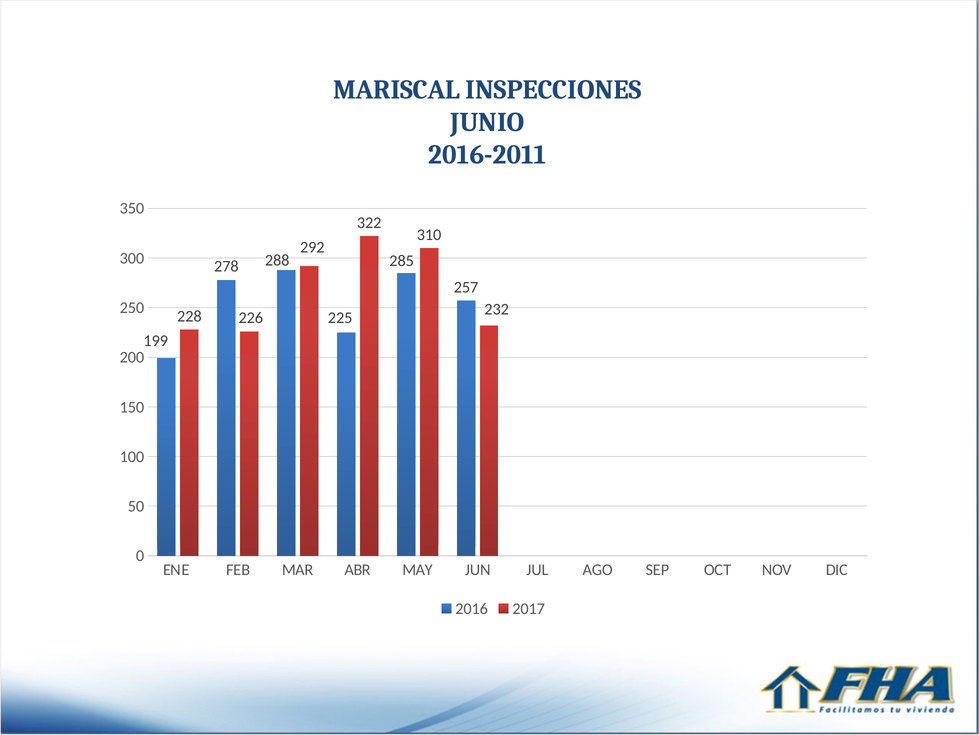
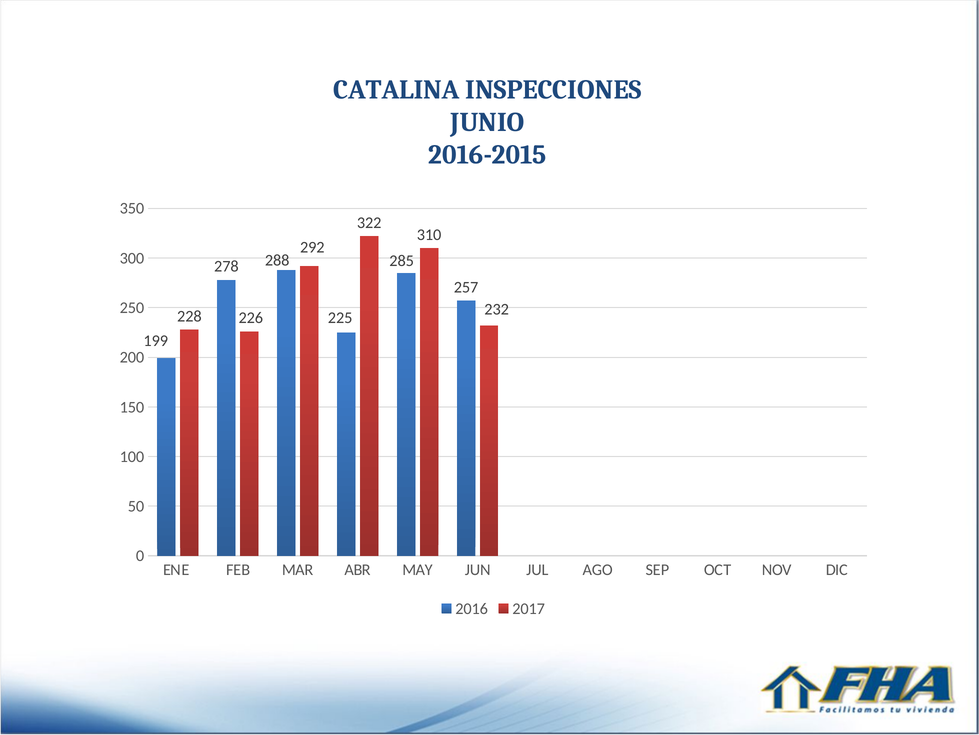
MARISCAL: MARISCAL -> CATALINA (396, 89)
2016-2011: 2016-2011 -> 2016-2015 (488, 155)
